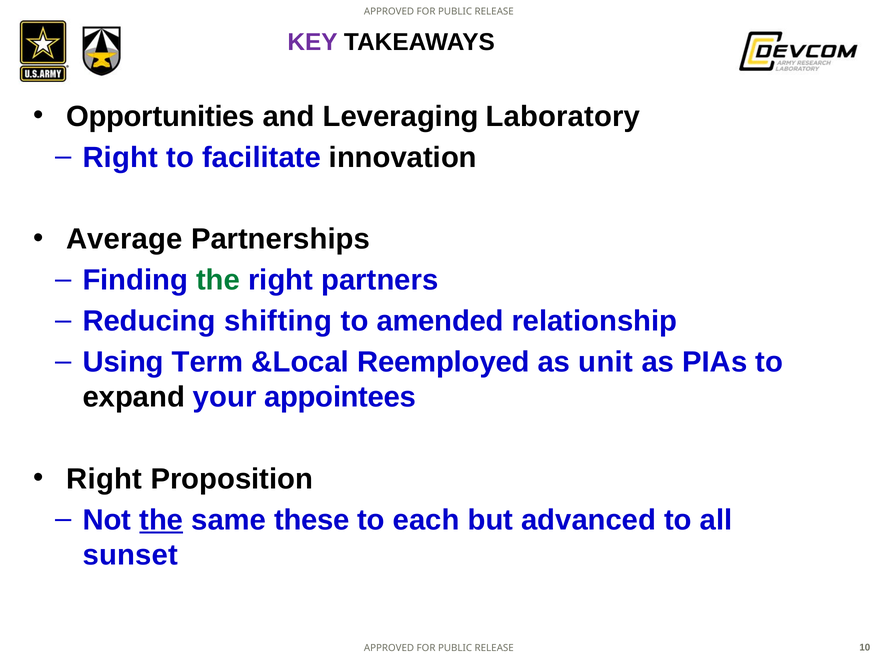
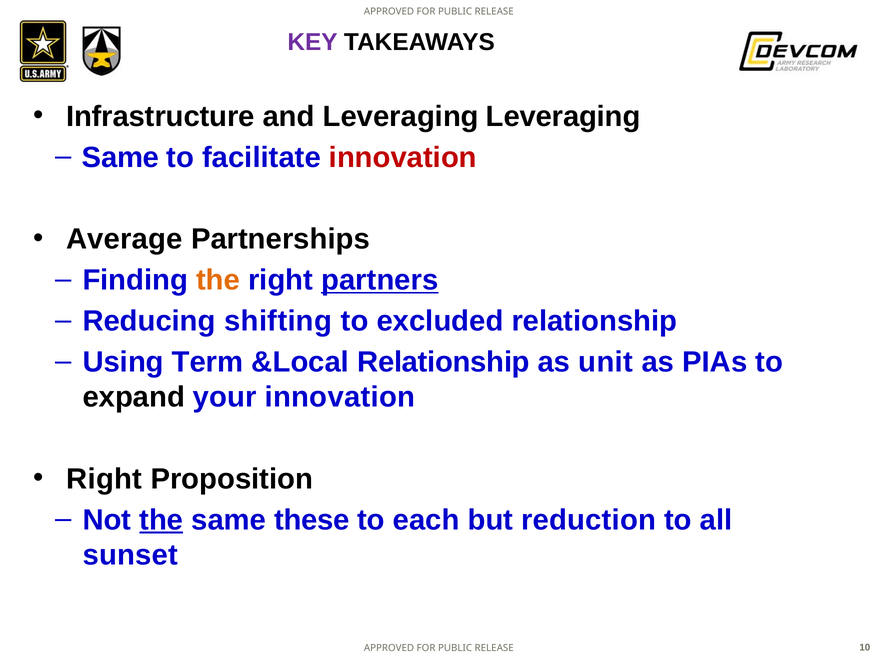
Opportunities: Opportunities -> Infrastructure (160, 117)
Leveraging Laboratory: Laboratory -> Leveraging (563, 117)
Right: Right -> Same (121, 157)
innovation colour: black -> red (403, 157)
the colour: green -> orange (218, 280)
partners underline: none -> present (380, 280)
amended: amended -> excluded (440, 321)
&Local Reemployed: Reemployed -> Relationship (443, 362)
your appointees: appointees -> innovation (340, 397)
advanced: advanced -> reduction (589, 520)
